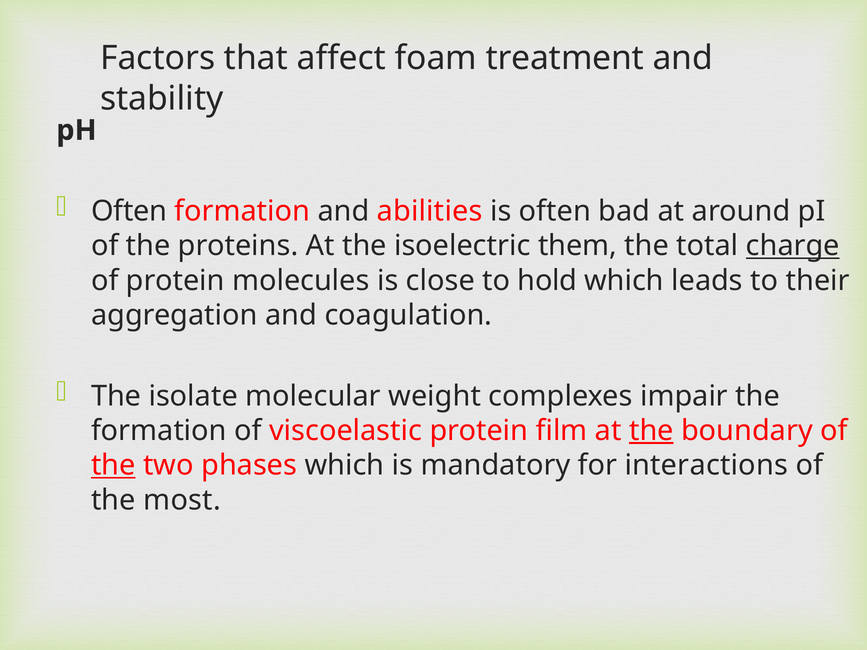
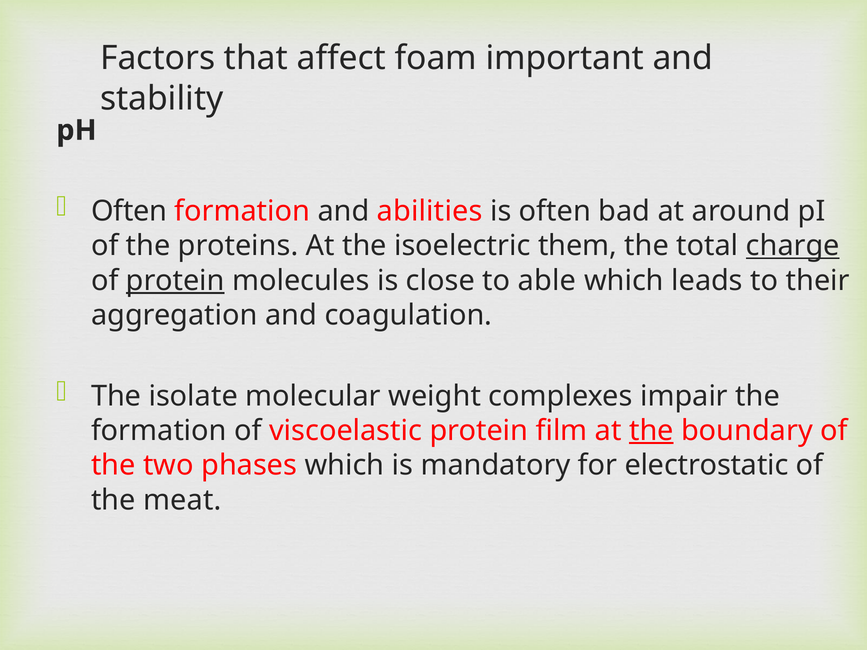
treatment: treatment -> important (565, 58)
protein underline: none -> present (175, 281)
hold: hold -> able (547, 281)
the underline: present -> none (113, 466)
interactions: interactions -> electrostatic (706, 466)
most: most -> meat (182, 500)
